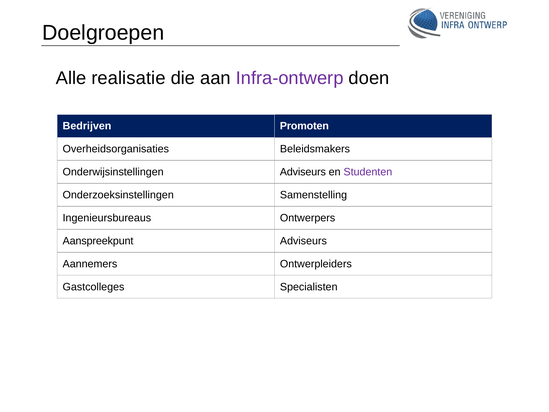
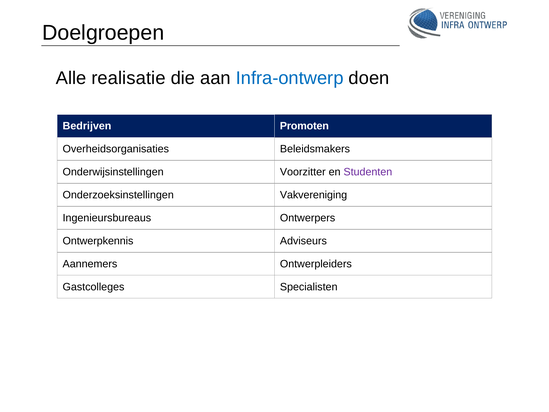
Infra-ontwerp colour: purple -> blue (290, 78)
Onderwijsinstellingen Adviseurs: Adviseurs -> Voorzitter (303, 172)
Samenstelling: Samenstelling -> Vakvereniging (314, 195)
Aanspreekpunt: Aanspreekpunt -> Ontwerpkennis (98, 241)
